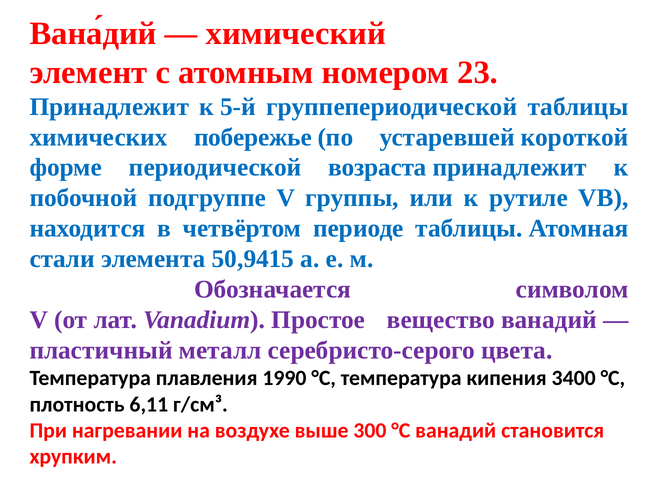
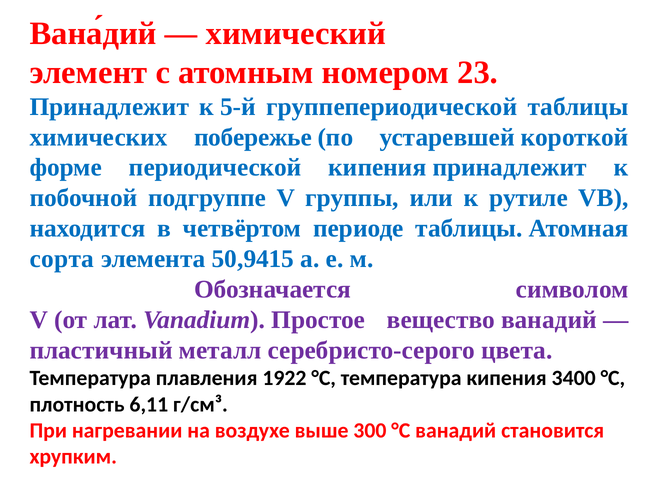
периодической возраста: возраста -> кипения (377, 168)
стали: стали -> сорта (62, 259)
1990: 1990 -> 1922 (284, 379)
